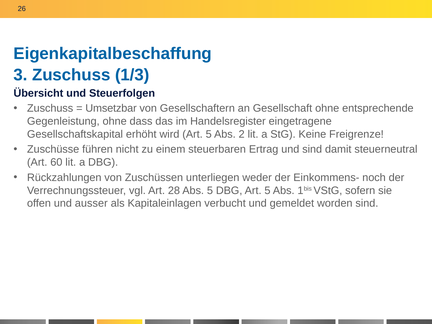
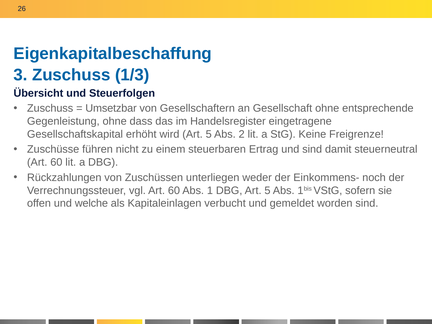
vgl Art 28: 28 -> 60 (174, 190)
Abs 5: 5 -> 1 (210, 190)
ausser: ausser -> welche (91, 203)
